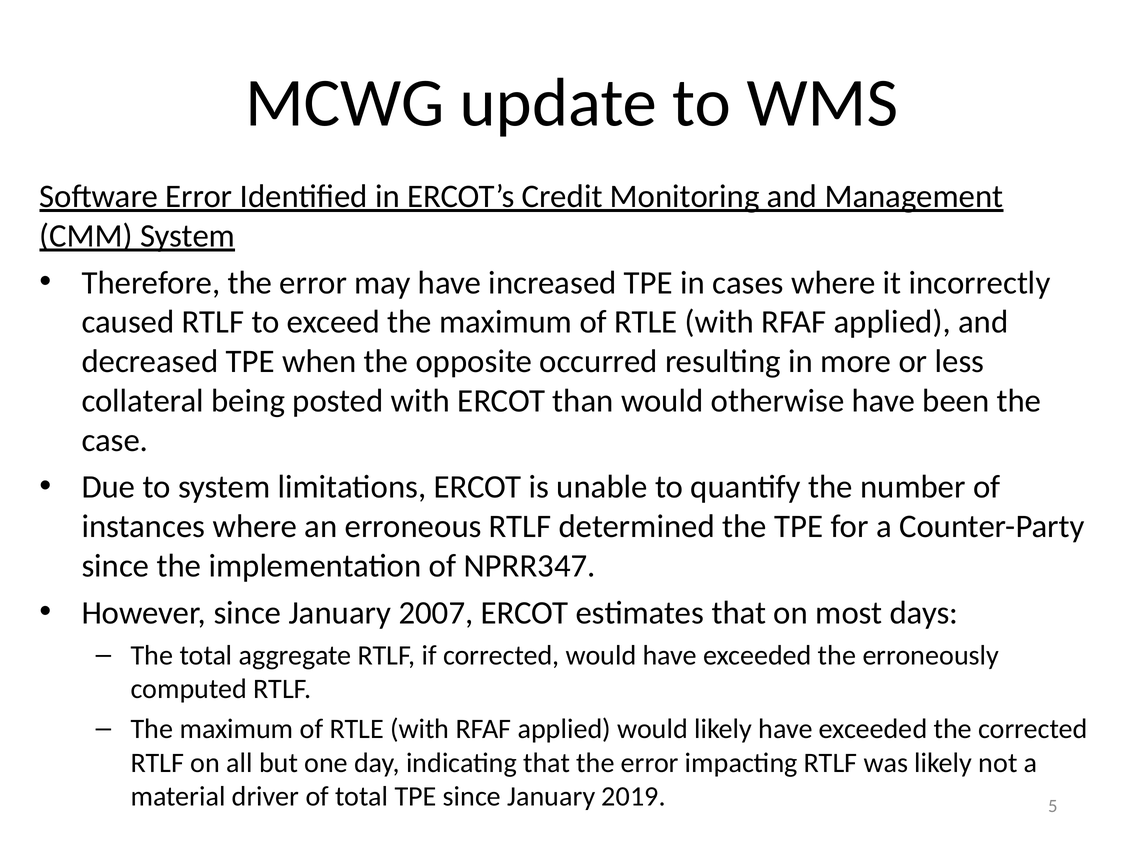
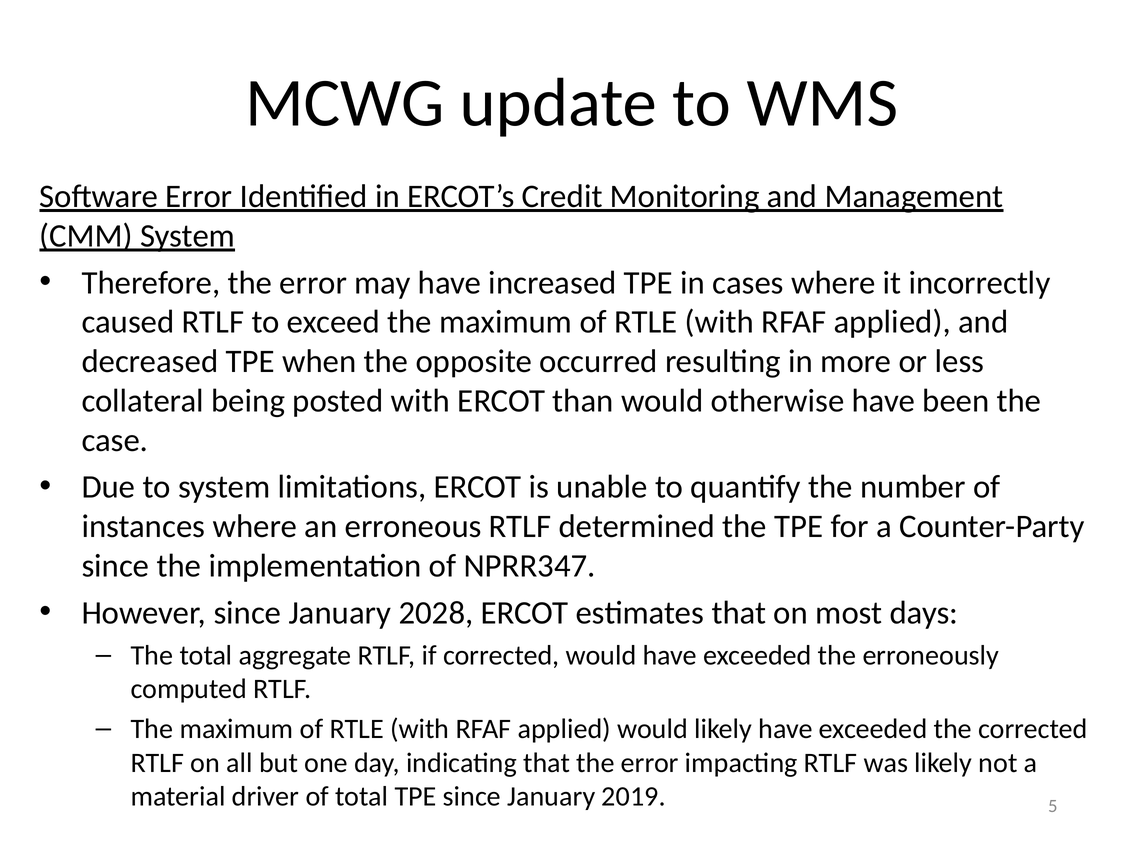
2007: 2007 -> 2028 (436, 613)
